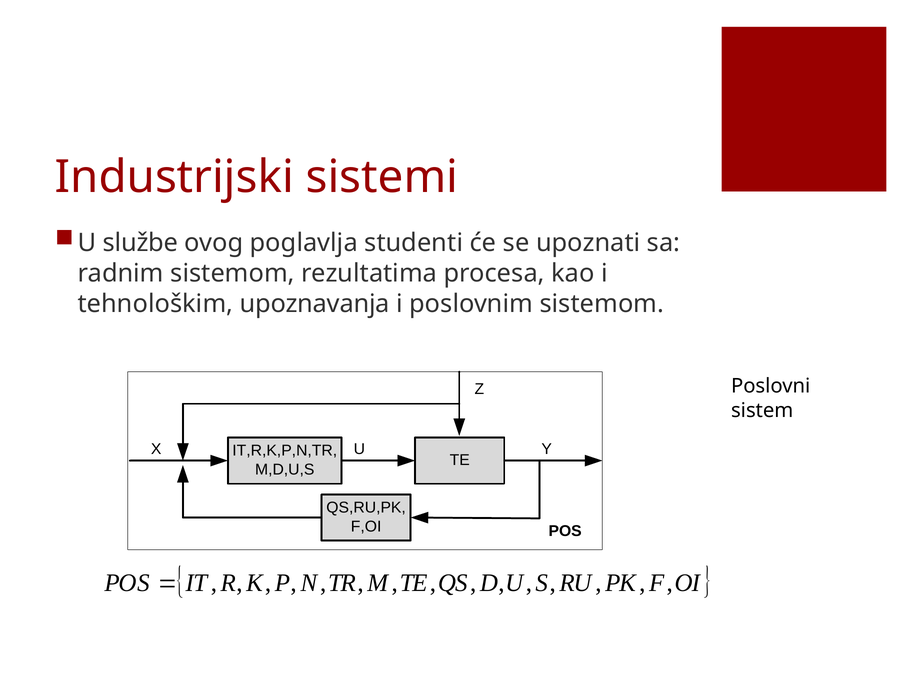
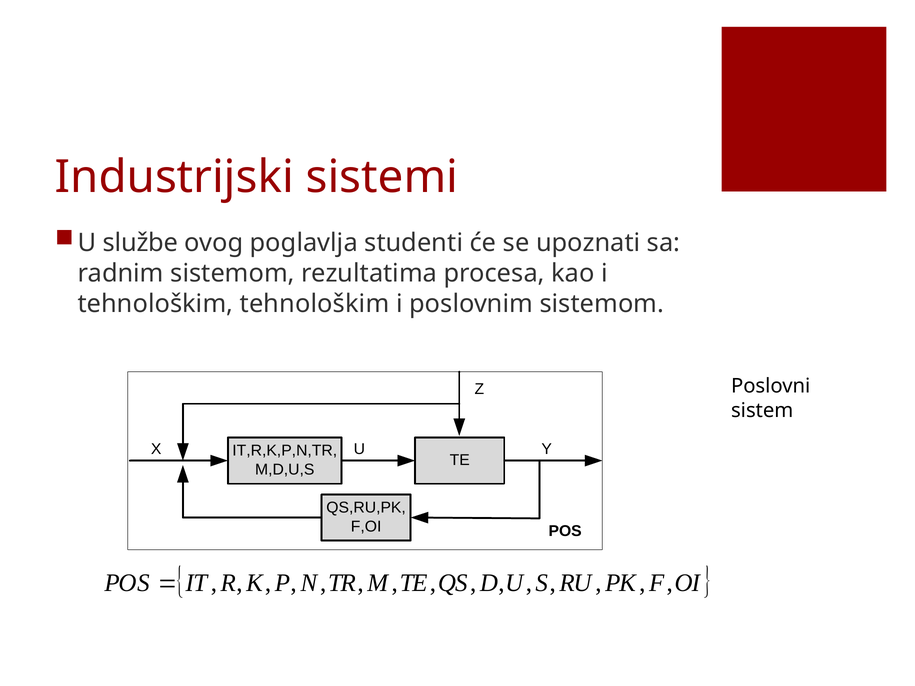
tehnološkim upoznavanja: upoznavanja -> tehnološkim (315, 304)
